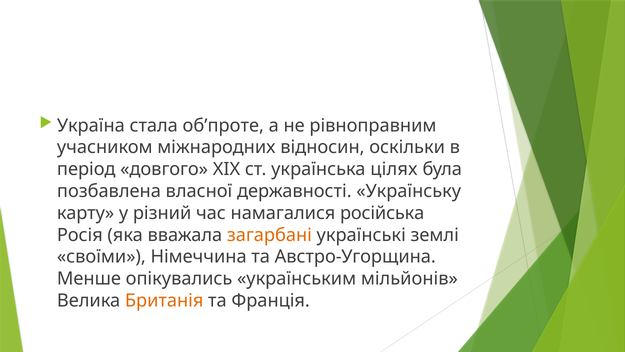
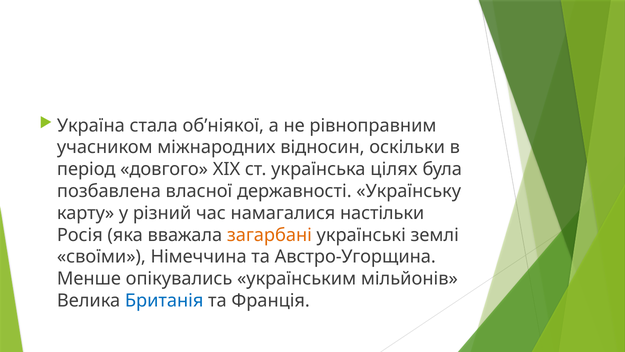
об’проте: об’проте -> об’ніякої (223, 125)
російська: російська -> настільки (382, 213)
Британія colour: orange -> blue (164, 300)
